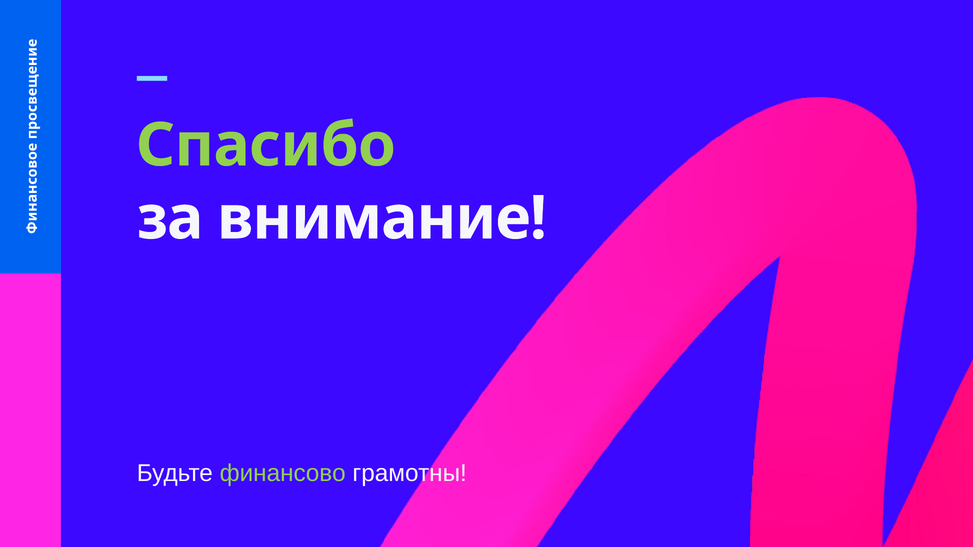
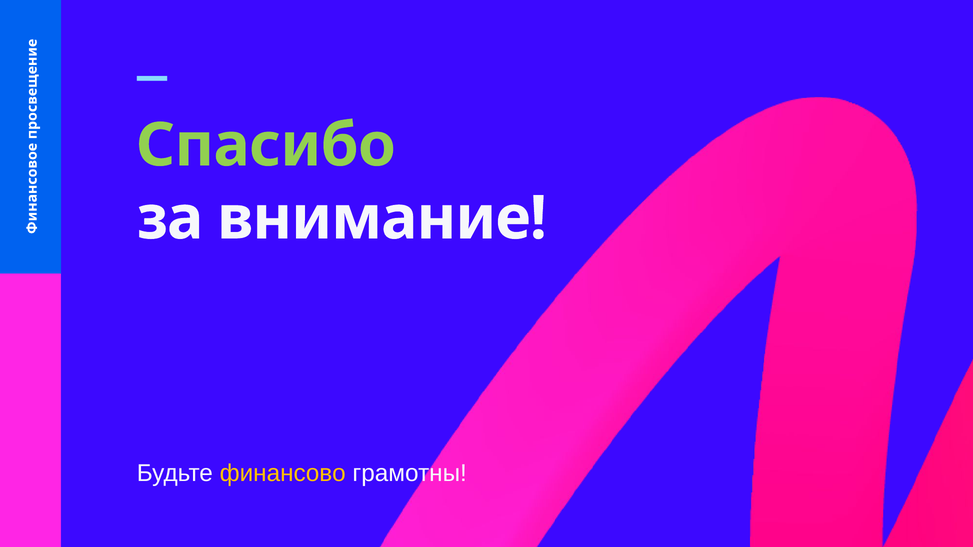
финансово colour: light green -> yellow (283, 474)
